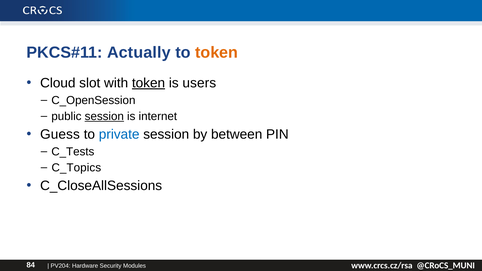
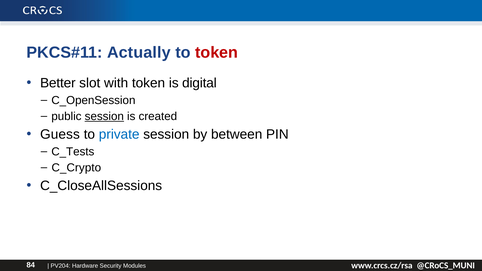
token colour: orange -> red (217, 53)
Cloud: Cloud -> Better (58, 83)
token underline: present -> none (149, 83)
users: users -> digital (199, 83)
internet: internet -> created (158, 116)
C_Topics: C_Topics -> C_Crypto (76, 168)
